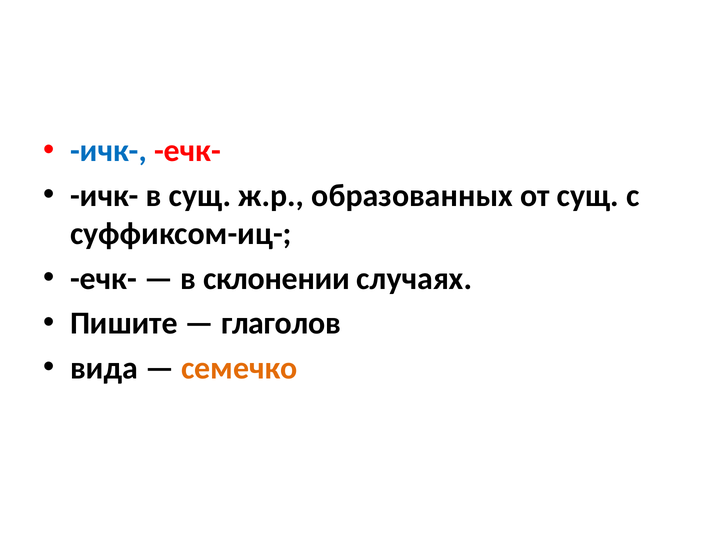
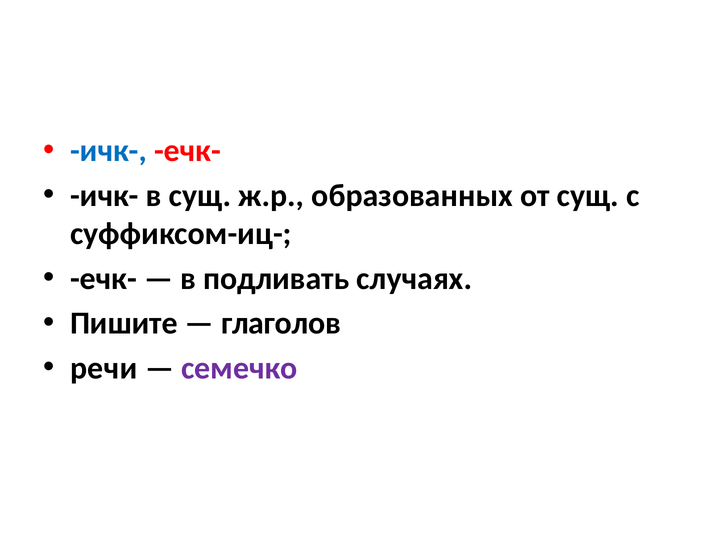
склонении: склонении -> подливать (276, 278)
вида: вида -> речи (104, 368)
семечко colour: orange -> purple (239, 368)
